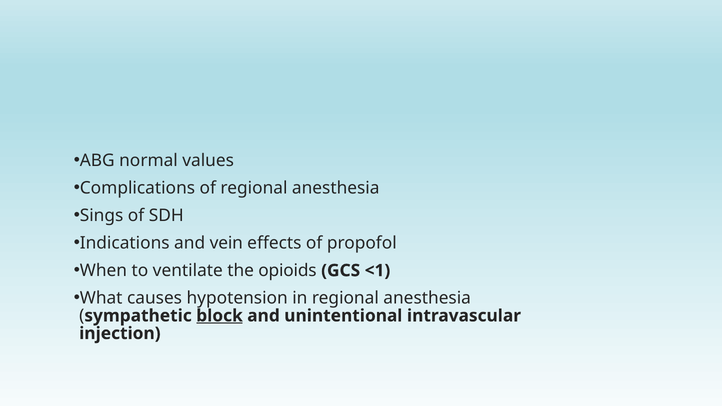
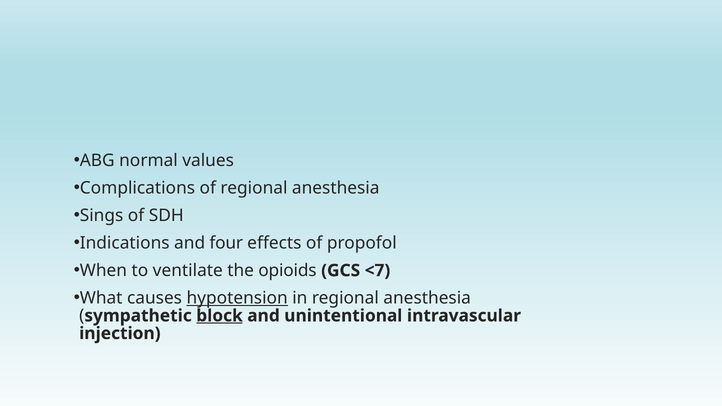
vein: vein -> four (226, 243)
<1: <1 -> <7 (377, 271)
hypotension underline: none -> present (237, 298)
